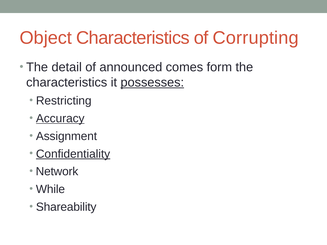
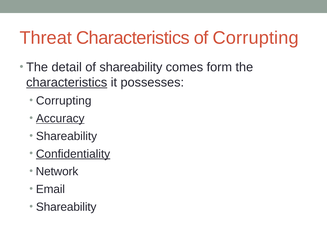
Object: Object -> Threat (46, 38)
of announced: announced -> shareability (131, 67)
characteristics underline: none -> present (67, 83)
possesses underline: present -> none (152, 83)
Restricting: Restricting -> Corrupting (64, 101)
Assignment: Assignment -> Shareability (67, 136)
While: While -> Email (50, 189)
